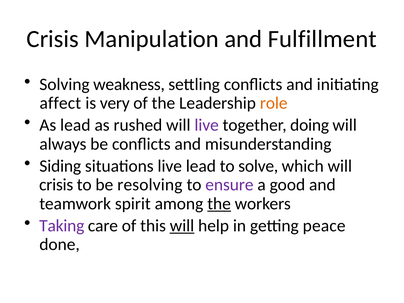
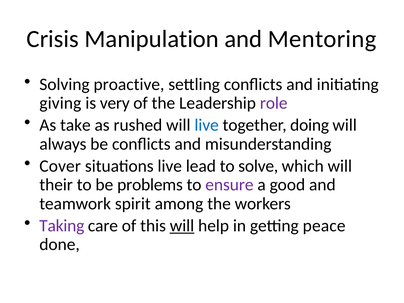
Fulfillment: Fulfillment -> Mentoring (322, 39)
weakness: weakness -> proactive (129, 84)
affect: affect -> giving (60, 103)
role colour: orange -> purple (274, 103)
As lead: lead -> take (75, 125)
live colour: purple -> blue (207, 125)
Siding: Siding -> Cover (60, 166)
crisis: crisis -> their (56, 185)
resolving: resolving -> problems (150, 185)
the underline: present -> none (219, 204)
